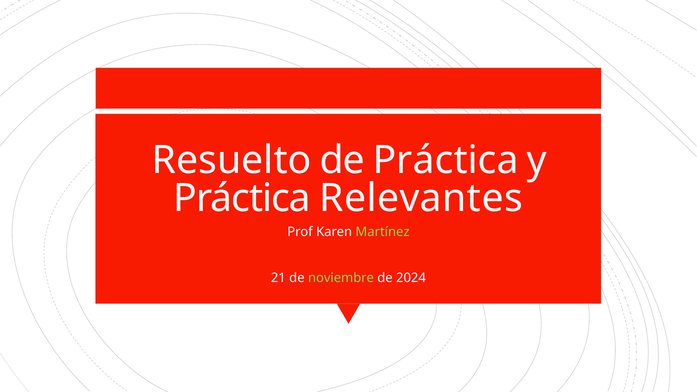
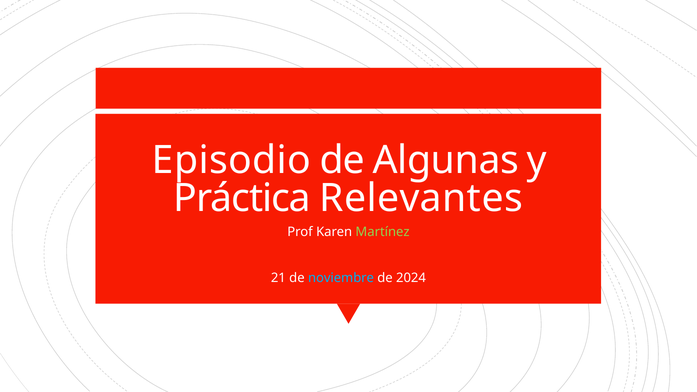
Resuelto: Resuelto -> Episodio (231, 160)
de Práctica: Práctica -> Algunas (446, 160)
noviembre colour: light green -> light blue (341, 278)
